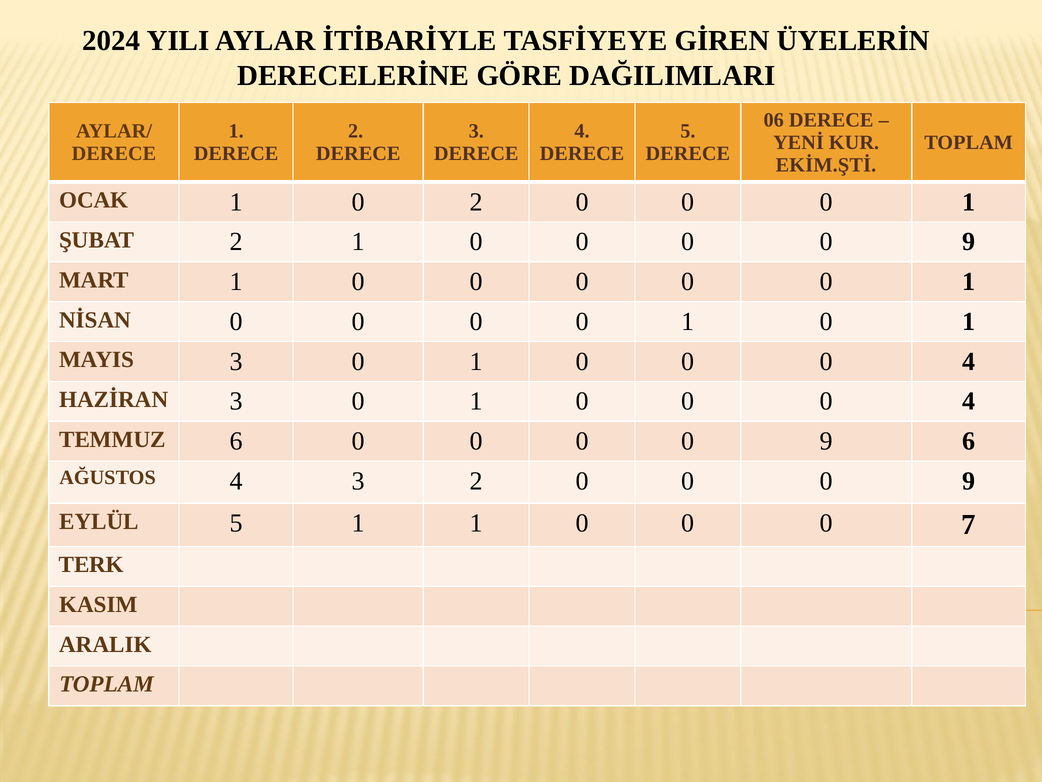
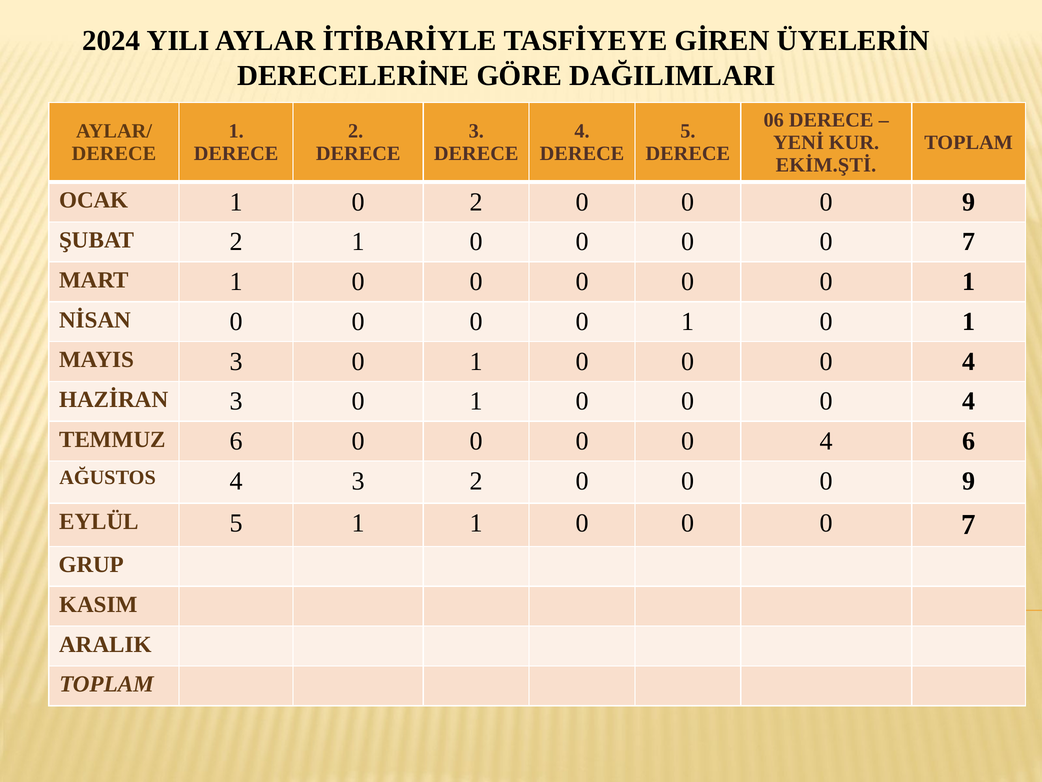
1: 1 -> 9 (969, 202)
9: 9 -> 7 (969, 242)
9: 9 -> 4 (826, 441)
TERK: TERK -> GRUP (91, 564)
